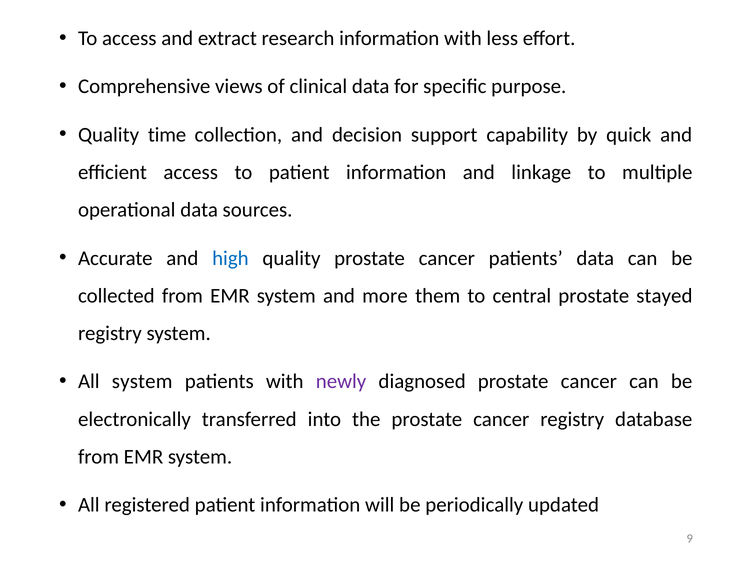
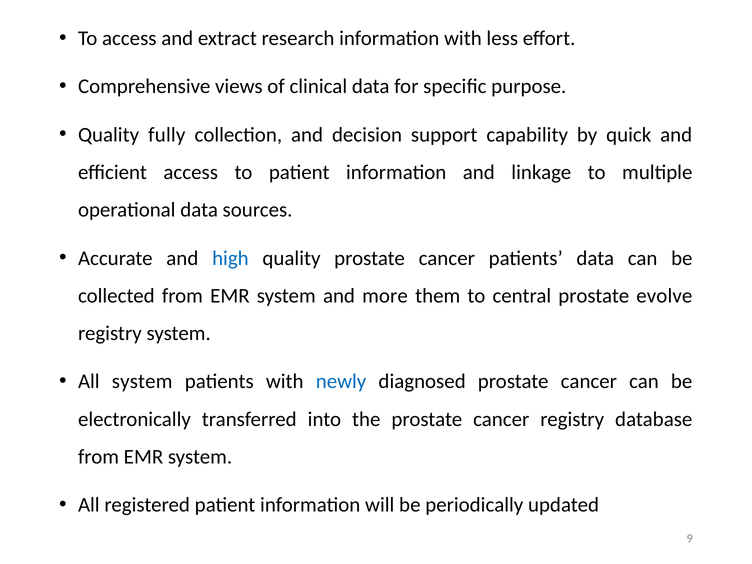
time: time -> fully (167, 135)
stayed: stayed -> evolve (664, 296)
newly colour: purple -> blue (341, 382)
